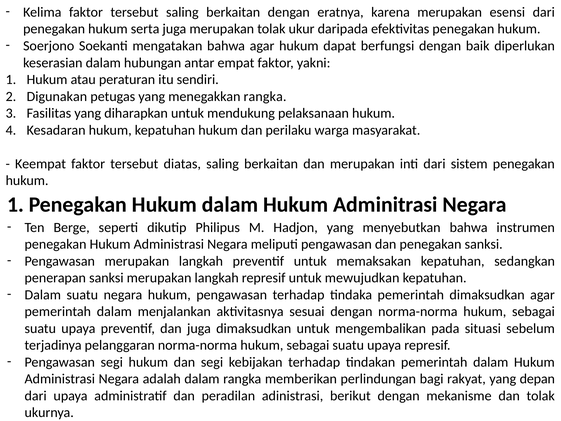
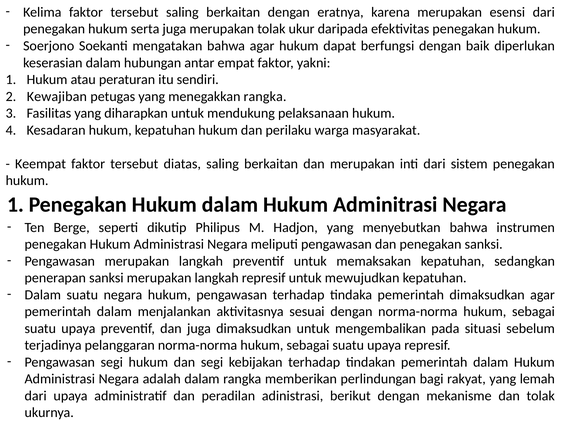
Digunakan: Digunakan -> Kewajiban (57, 96)
depan: depan -> lemah (537, 379)
